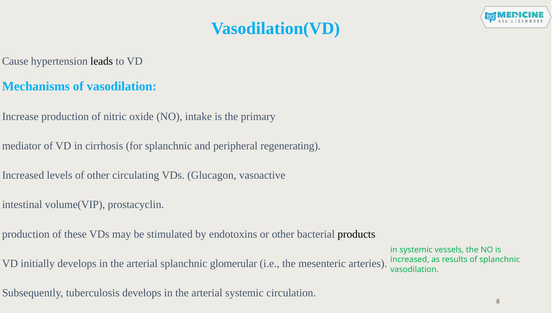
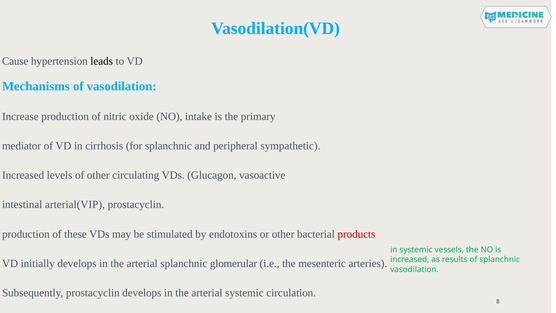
regenerating: regenerating -> sympathetic (290, 146)
volume(VIP: volume(VIP -> arterial(VIP (75, 204)
products colour: black -> red (356, 234)
Subsequently tuberculosis: tuberculosis -> prostacyclin (93, 293)
